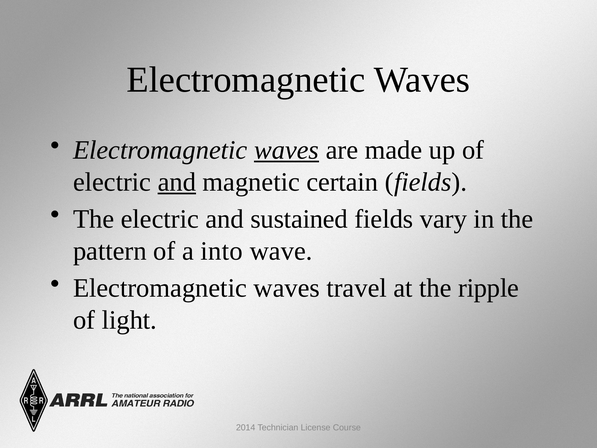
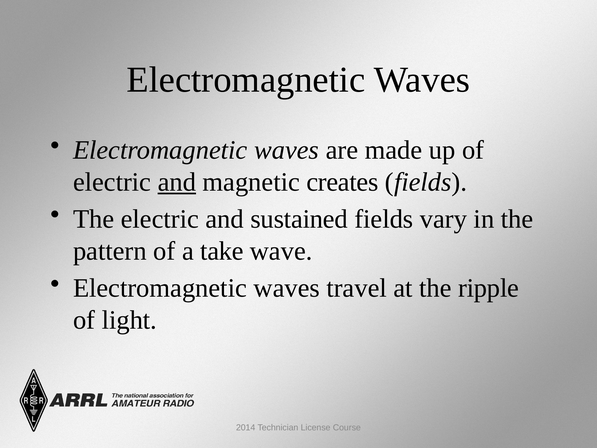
waves underline: present -> none (286, 150)
certain: certain -> creates (342, 182)
into: into -> take (222, 251)
